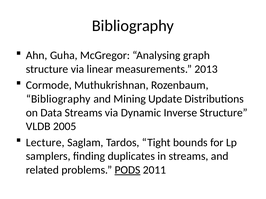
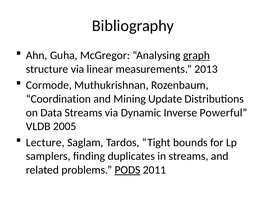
graph underline: none -> present (196, 56)
Bibliography: Bibliography -> Coordination (58, 99)
Inverse Structure: Structure -> Powerful (224, 113)
